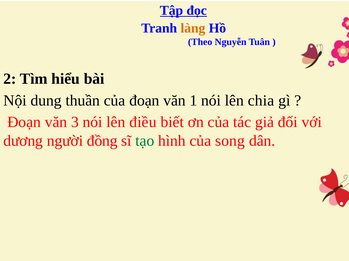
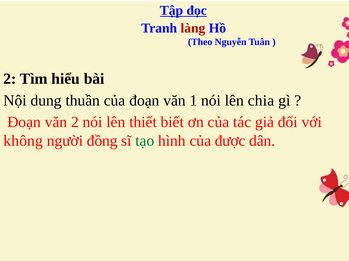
làng colour: orange -> red (193, 28)
văn 3: 3 -> 2 (75, 122)
điều: điều -> thiết (143, 122)
dương: dương -> không (23, 141)
song: song -> được (230, 141)
